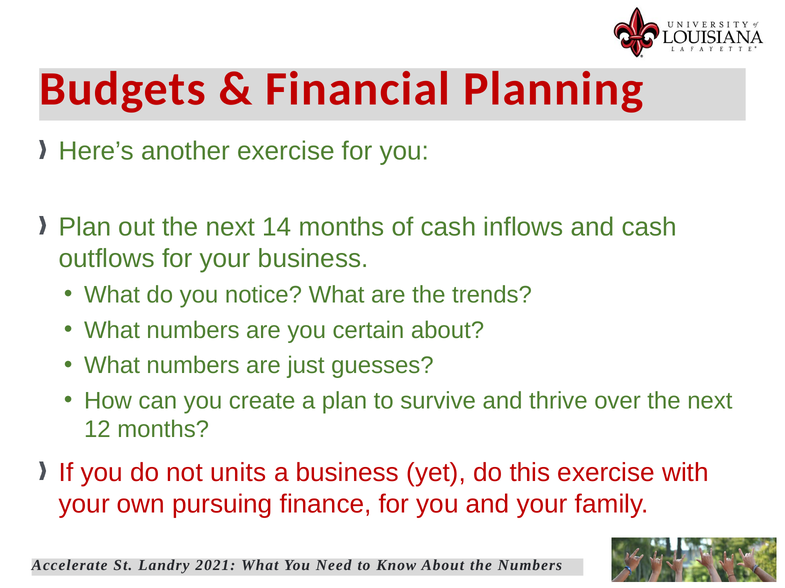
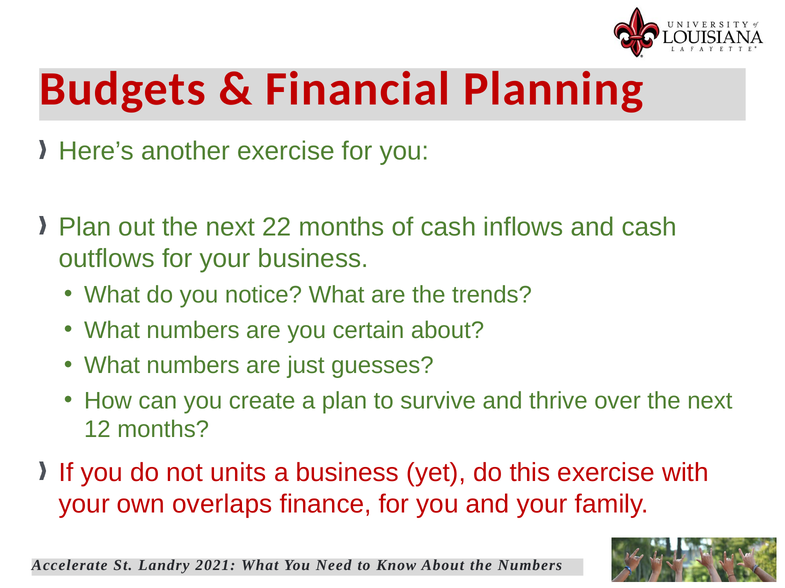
14: 14 -> 22 (277, 227)
pursuing: pursuing -> overlaps (222, 505)
